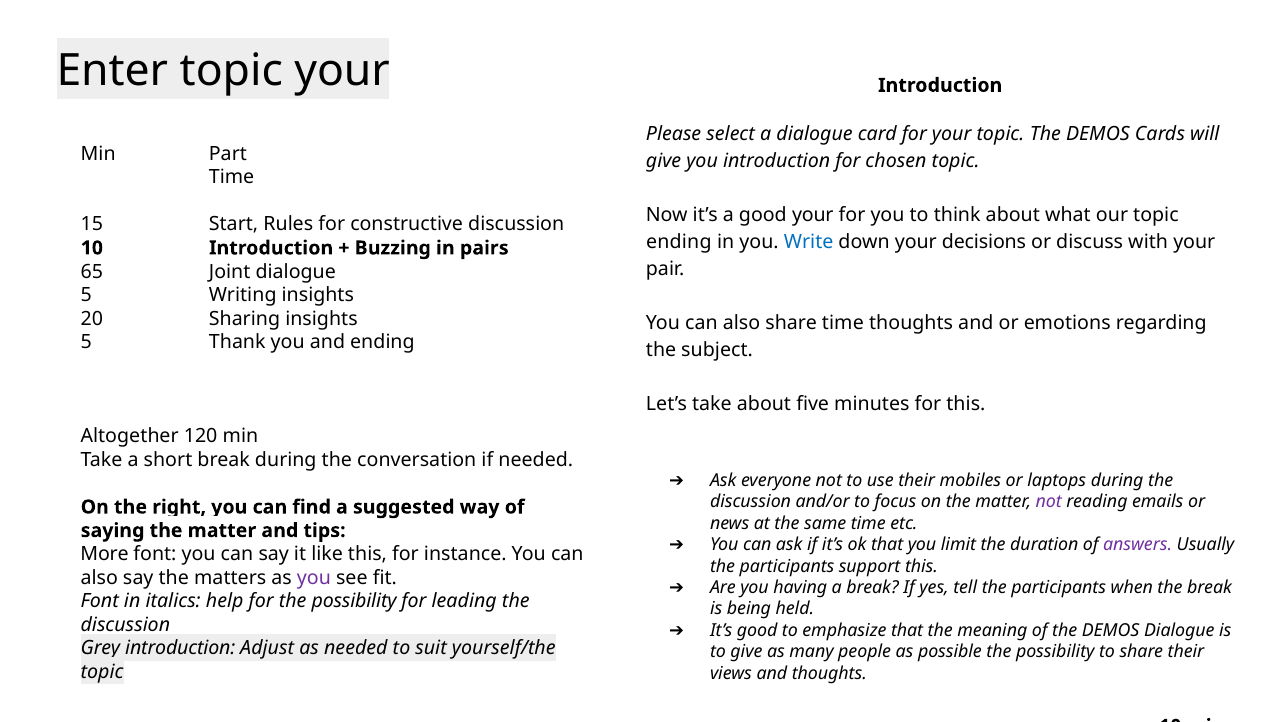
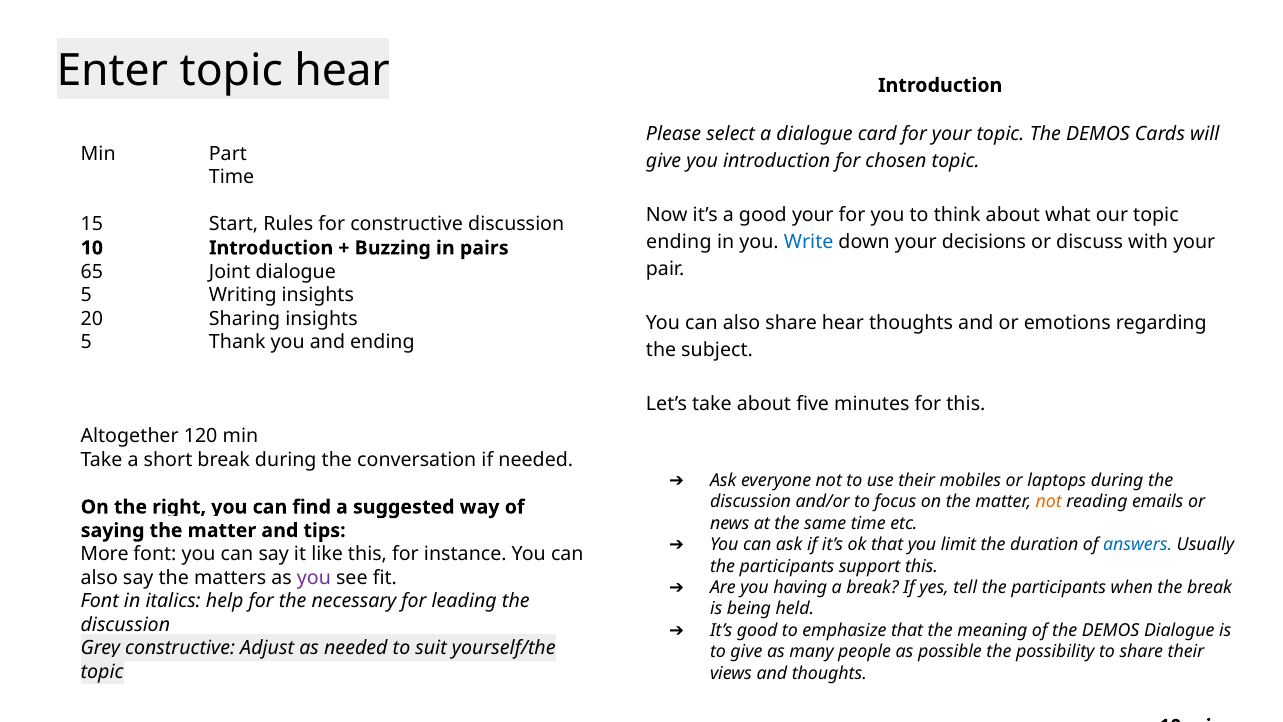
topic your: your -> hear (342, 71)
share time: time -> hear (843, 323)
not colour: purple -> orange (1049, 502)
answers colour: purple -> blue (1138, 545)
for the possibility: possibility -> necessary (354, 601)
introduction: introduction -> constructive (180, 648)
